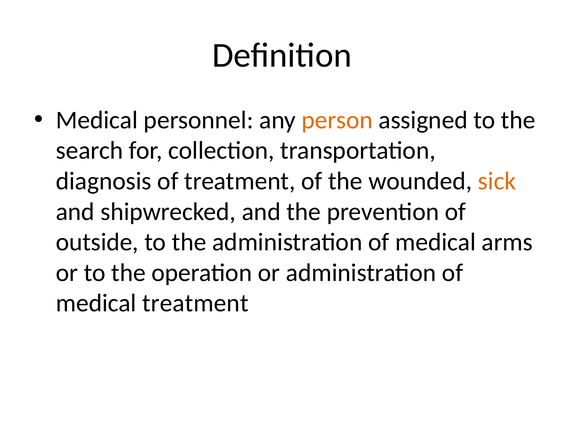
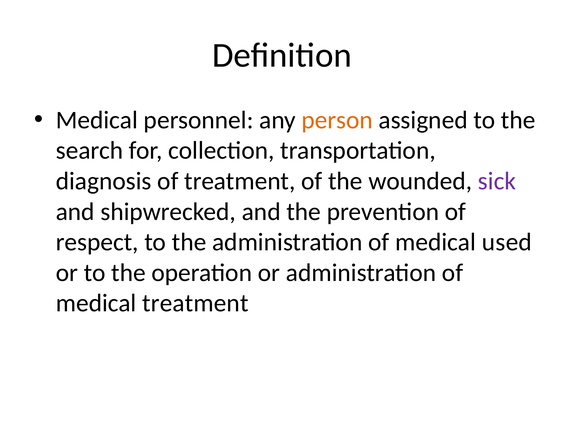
sick colour: orange -> purple (497, 181)
outside: outside -> respect (97, 242)
arms: arms -> used (507, 242)
